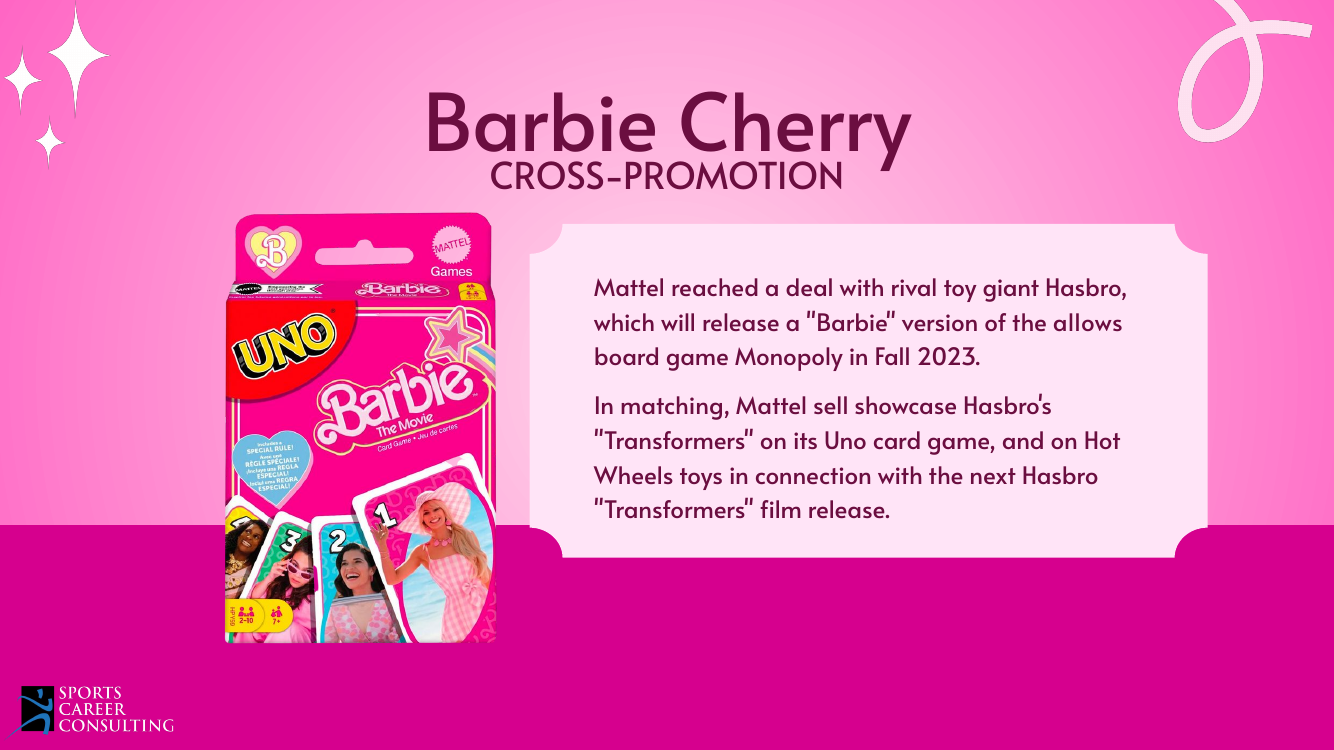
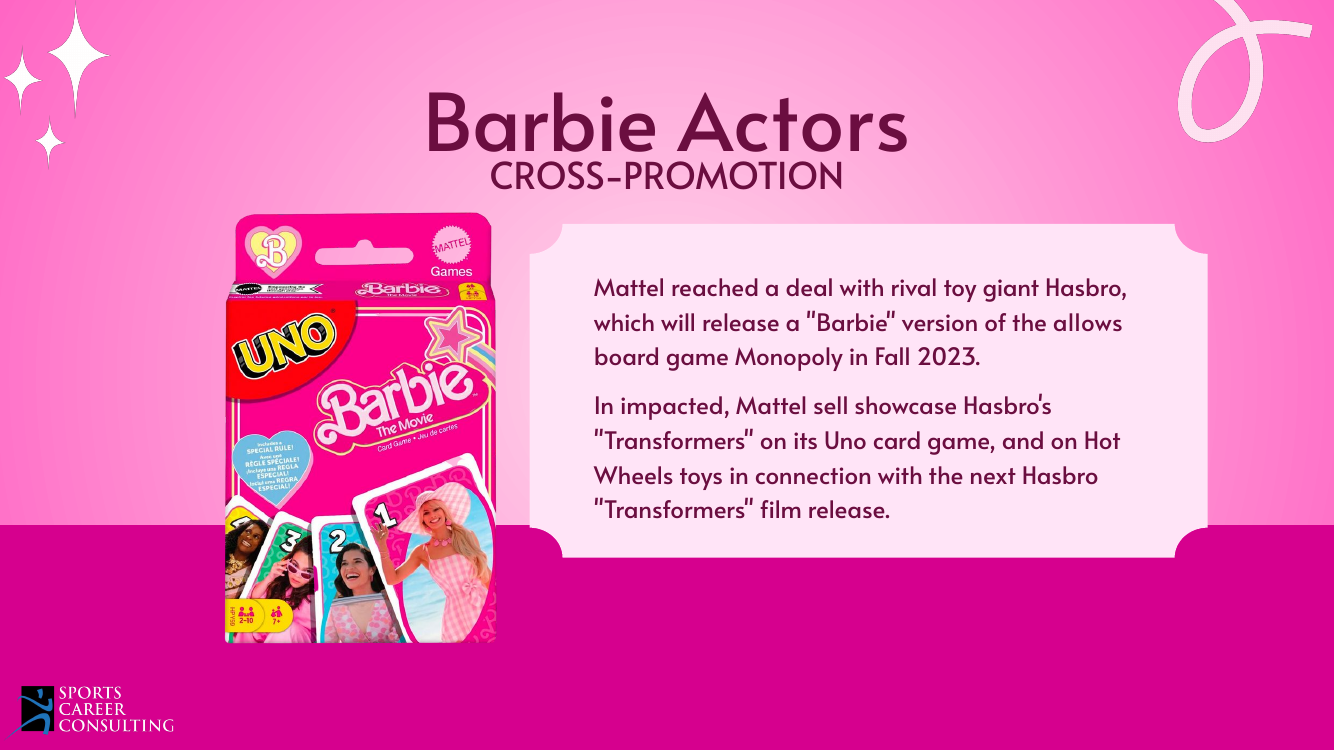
Cherry: Cherry -> Actors (794, 126)
matching: matching -> impacted (675, 407)
